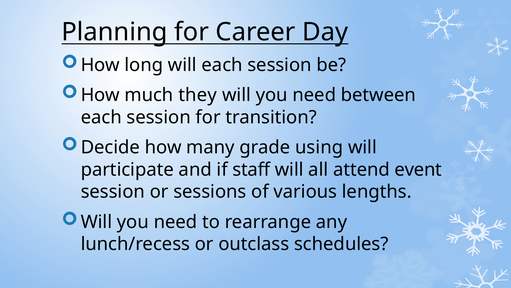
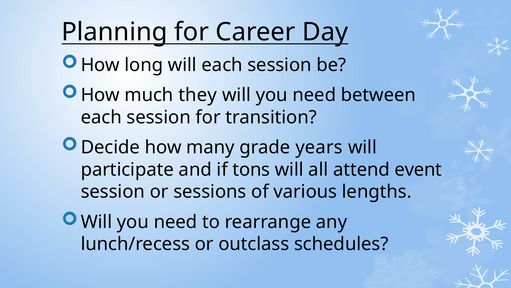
using: using -> years (319, 147)
staff: staff -> tons (251, 169)
